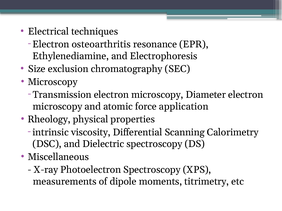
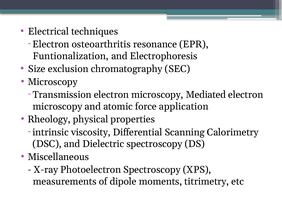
Ethylenediamine: Ethylenediamine -> Funtionalization (71, 56)
Diameter: Diameter -> Mediated (206, 95)
